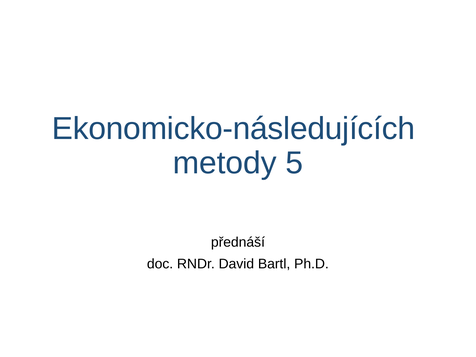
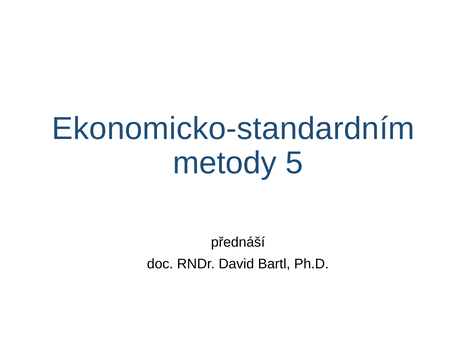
Ekonomicko-následujících: Ekonomicko-následujících -> Ekonomicko-standardním (233, 129)
